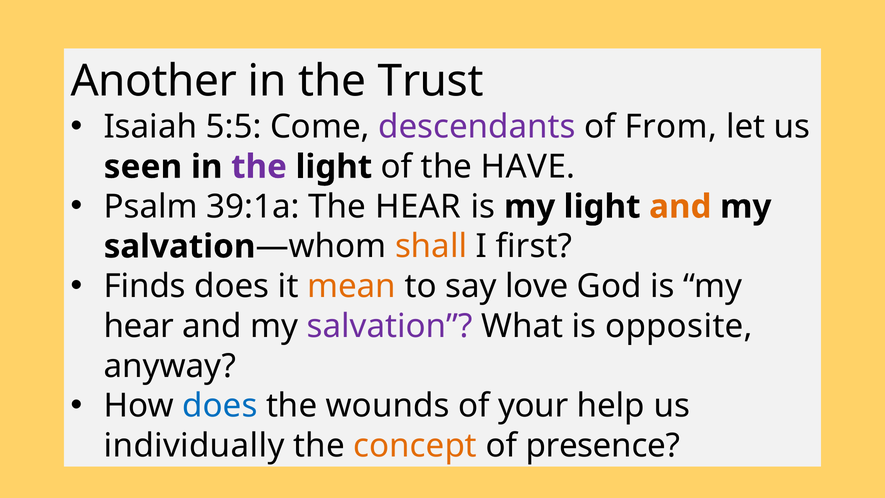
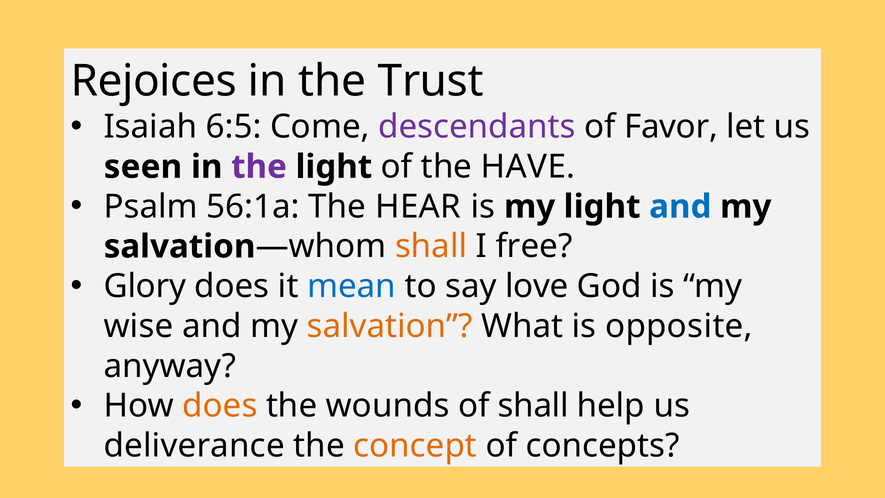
Another: Another -> Rejoices (154, 81)
5:5: 5:5 -> 6:5 (234, 127)
From: From -> Favor (671, 127)
39:1a: 39:1a -> 56:1a (253, 207)
and colour: orange -> blue (680, 207)
first: first -> free (534, 246)
Finds: Finds -> Glory (145, 286)
mean colour: orange -> blue (352, 286)
hear: hear -> wise (139, 326)
salvation colour: purple -> orange (390, 326)
does colour: blue -> orange (220, 406)
of your: your -> shall (533, 406)
individually: individually -> deliverance (194, 446)
presence: presence -> concepts (603, 446)
